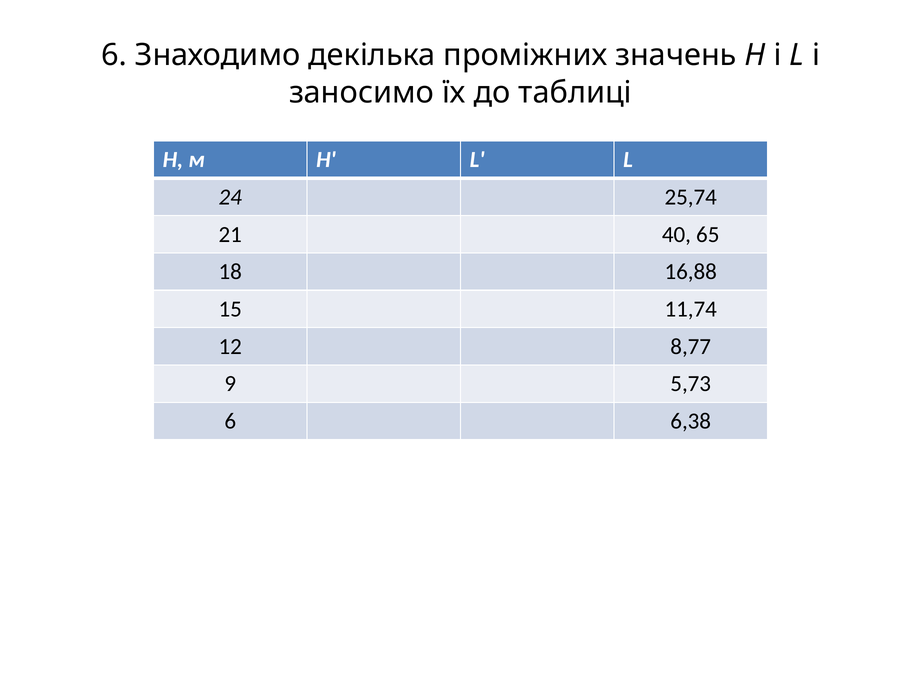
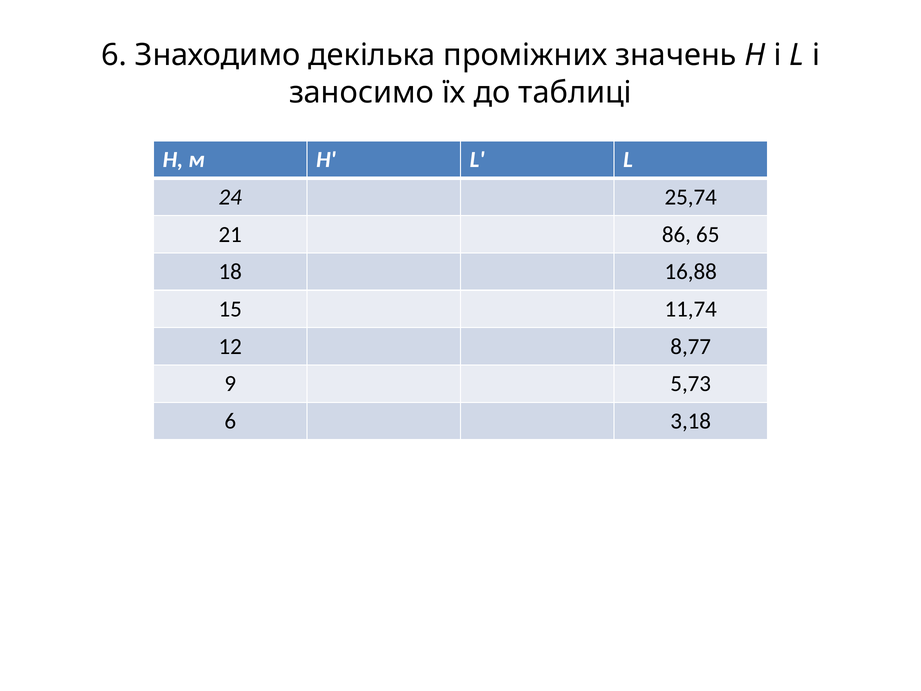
40: 40 -> 86 (676, 234)
6,38: 6,38 -> 3,18 (691, 421)
